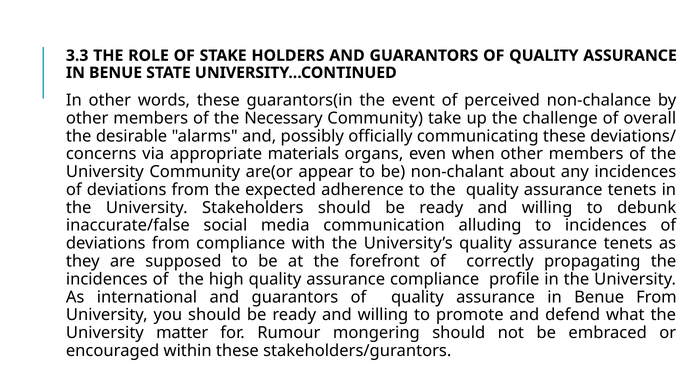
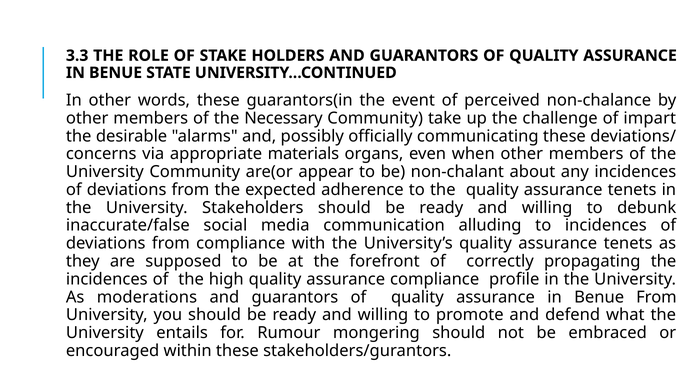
overall: overall -> impart (650, 118)
international: international -> moderations (147, 297)
matter: matter -> entails (182, 333)
